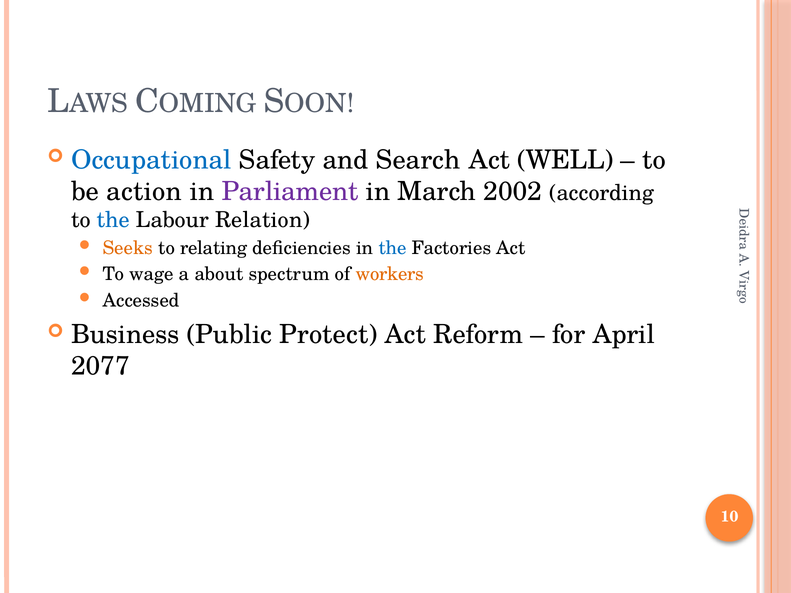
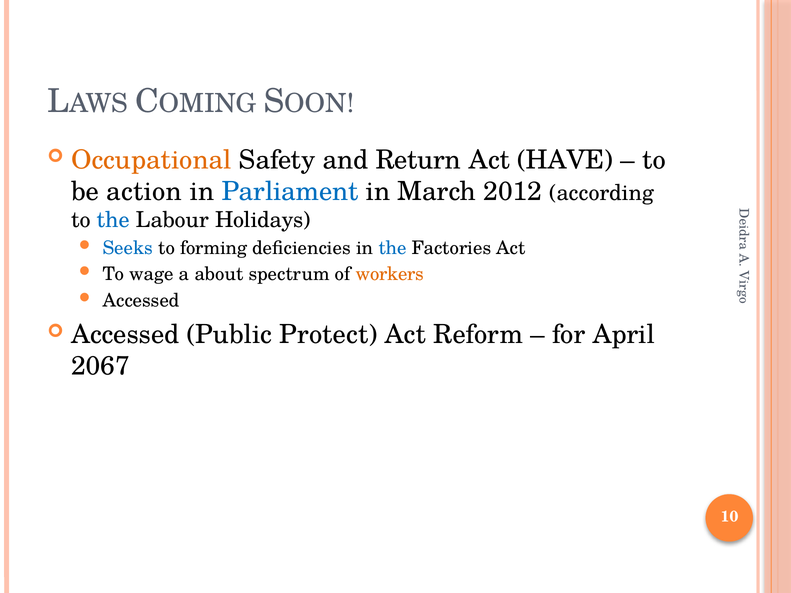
Occupational colour: blue -> orange (151, 160)
Search: Search -> Return (418, 160)
WELL: WELL -> HAVE (565, 160)
Parliament colour: purple -> blue (290, 192)
2002: 2002 -> 2012 (513, 192)
Relation: Relation -> Holidays (263, 220)
Seeks colour: orange -> blue (128, 248)
relating: relating -> forming (214, 248)
Business: Business -> Accessed (125, 335)
2077: 2077 -> 2067 (100, 366)
